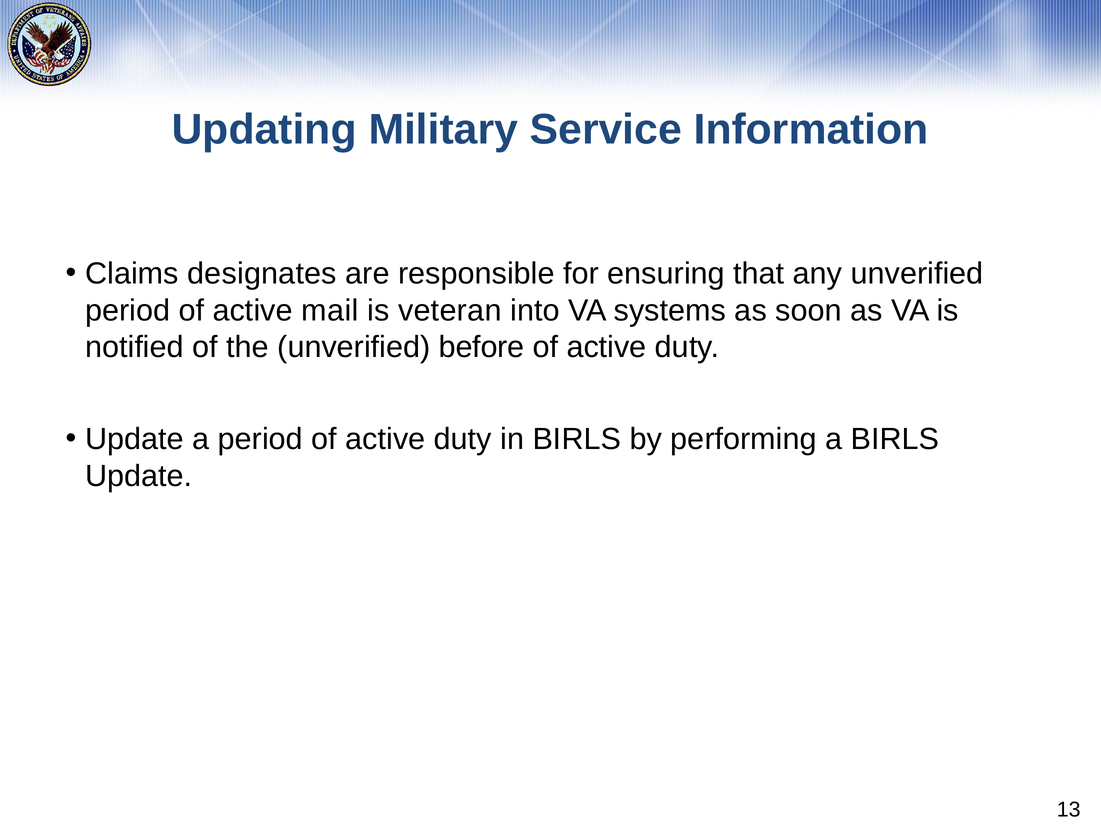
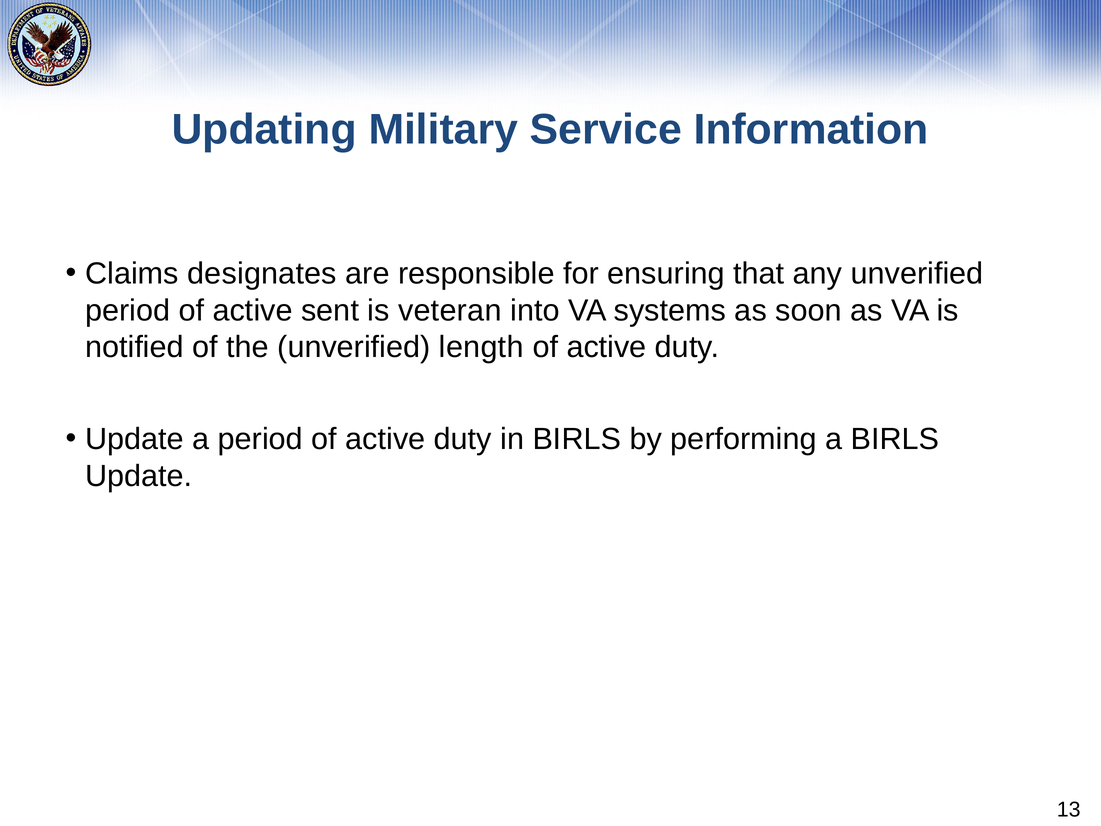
mail: mail -> sent (330, 310)
before: before -> length (481, 347)
